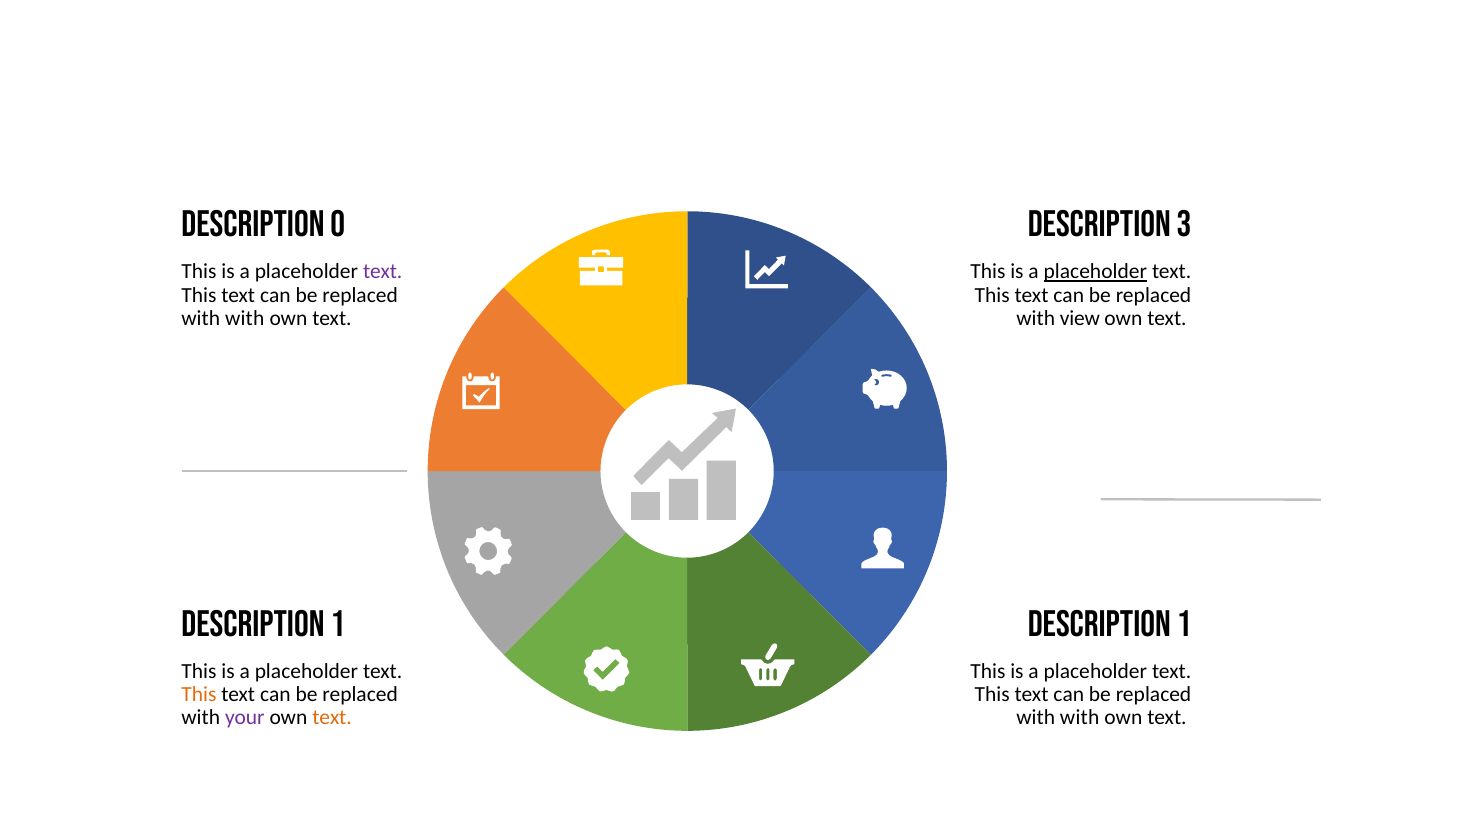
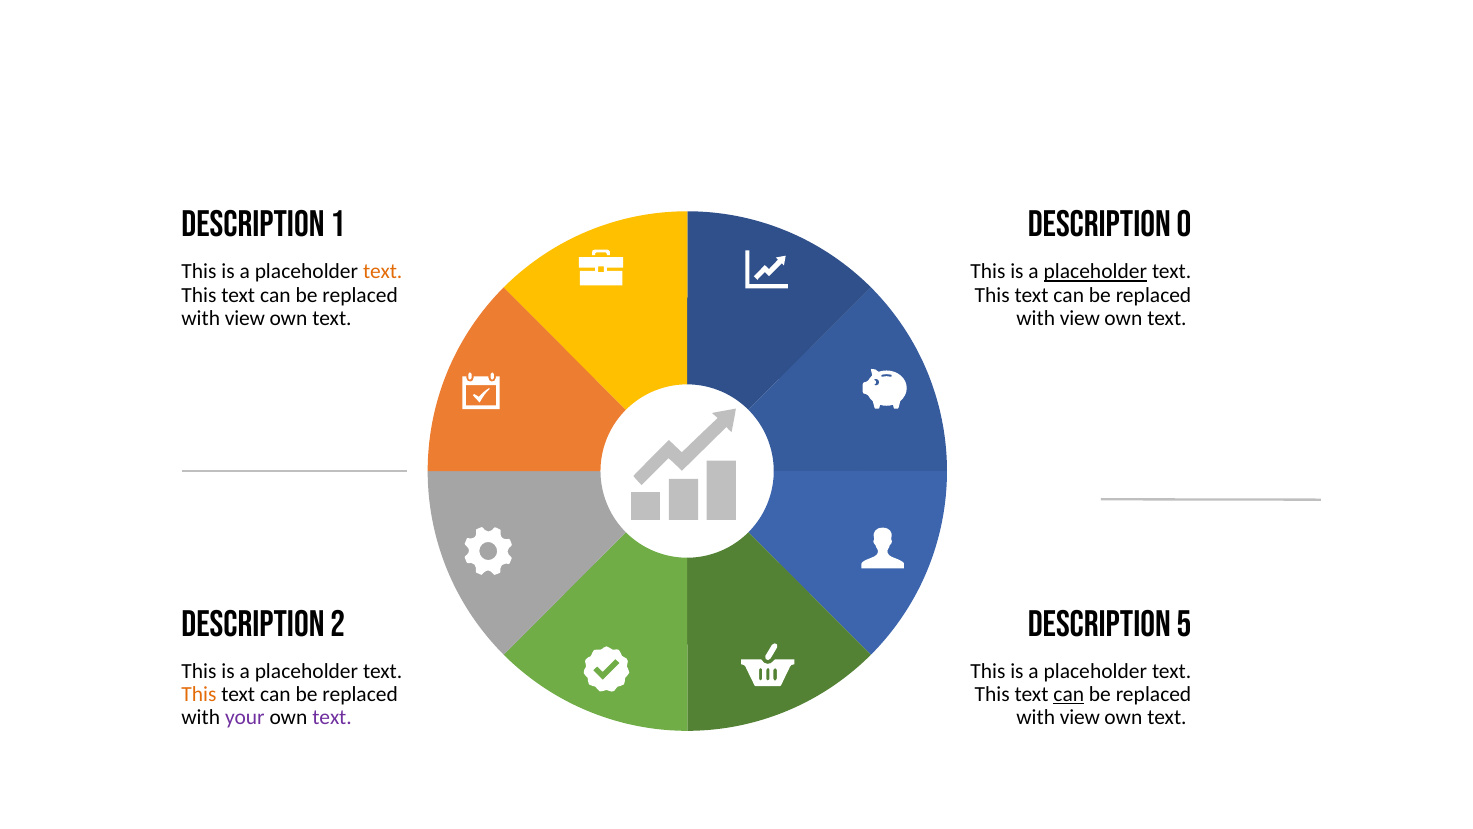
0: 0 -> 1 (338, 225)
3: 3 -> 0 (1184, 225)
text colour: purple -> orange (383, 272)
with: with -> view (245, 318)
1: 1 -> 2 (338, 624)
1: 1 -> 5 (1184, 624)
can underline: none -> present (1069, 694)
text colour: orange -> purple (332, 717)
with: with -> view (1080, 717)
